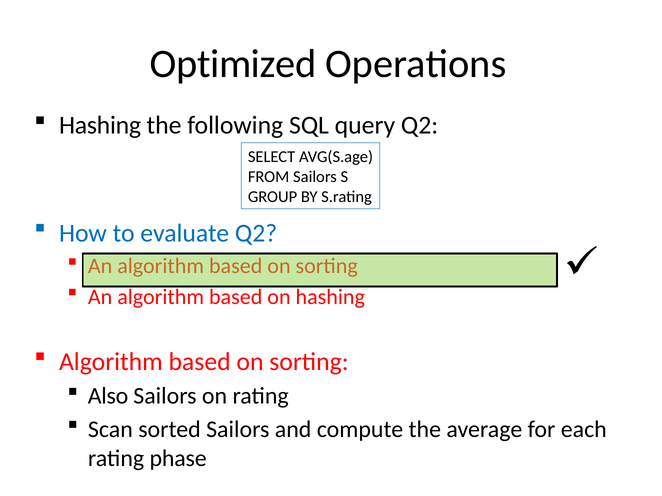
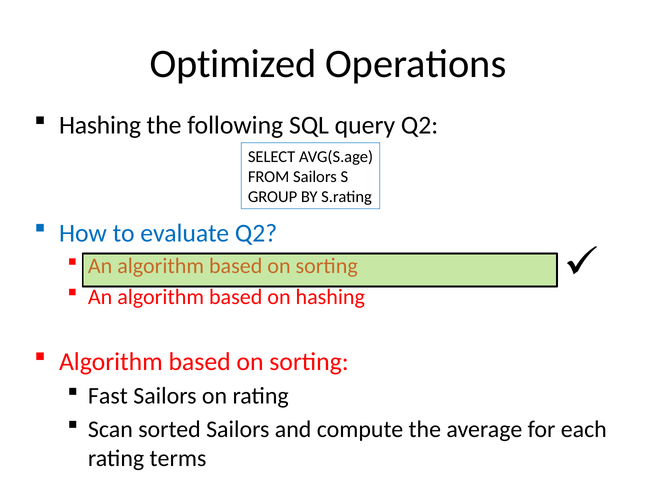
Also: Also -> Fast (108, 396)
phase: phase -> terms (178, 459)
